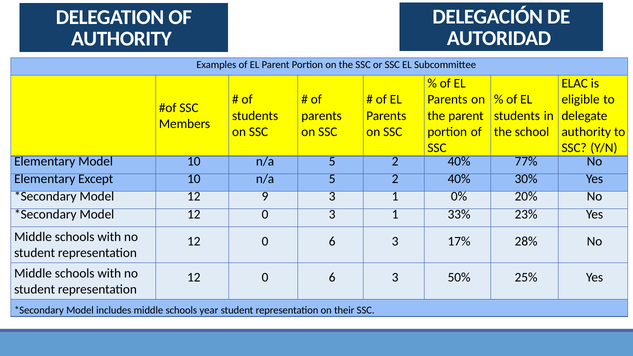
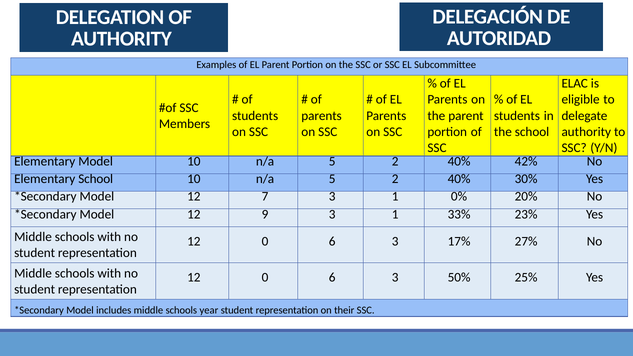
77%: 77% -> 42% (526, 161)
Elementary Except: Except -> School (96, 179)
9: 9 -> 7 (265, 197)
Model 12 0: 0 -> 9 (265, 214)
28%: 28% -> 27% (526, 241)
